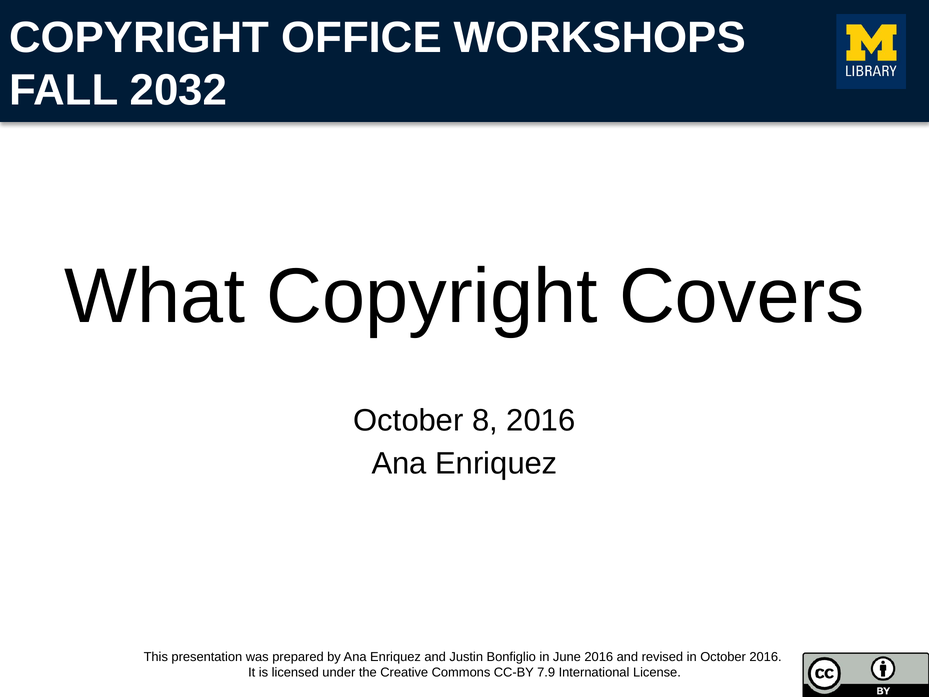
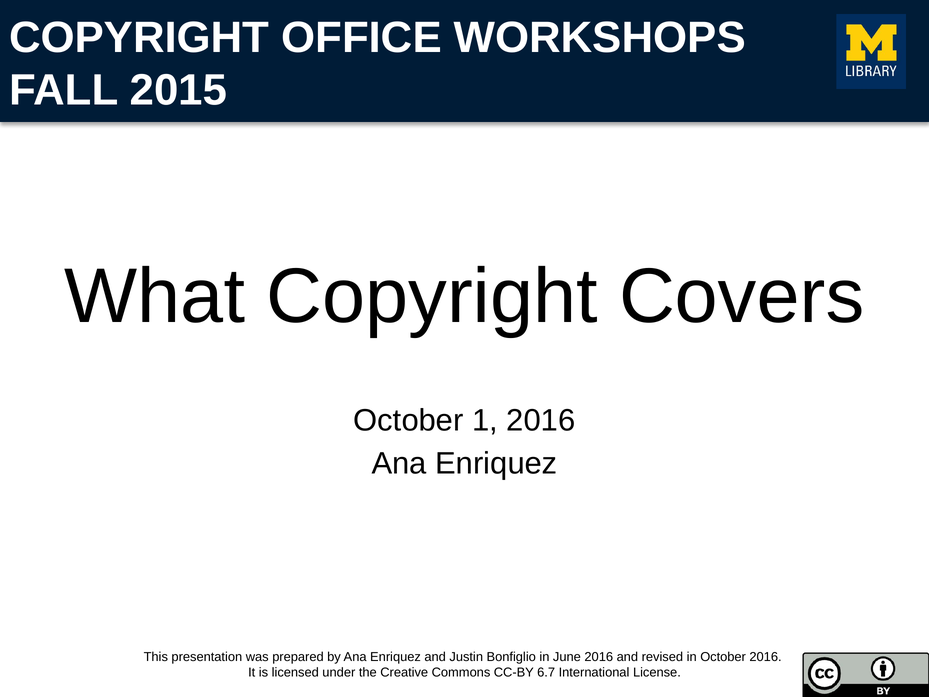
2032: 2032 -> 2015 (178, 90)
8: 8 -> 1 (485, 420)
7.9: 7.9 -> 6.7 (546, 672)
